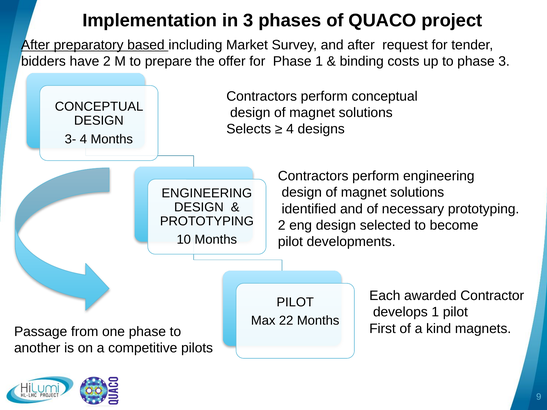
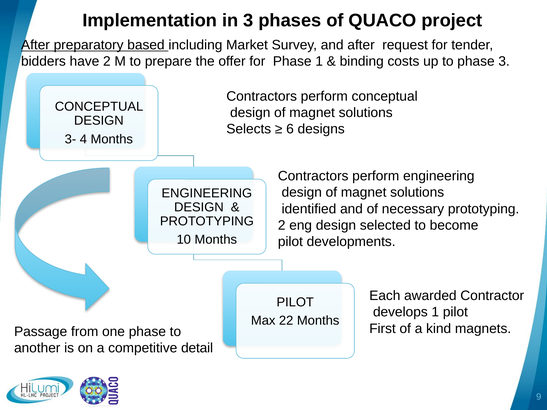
4: 4 -> 6 (290, 129)
pilots: pilots -> detail (197, 348)
